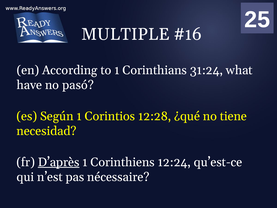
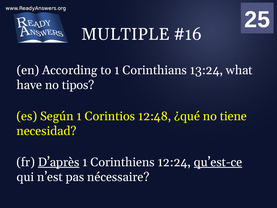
31:24: 31:24 -> 13:24 (206, 70)
pasó: pasó -> tipos (78, 85)
12:28: 12:28 -> 12:48 (155, 116)
qu’est-ce underline: none -> present (218, 162)
